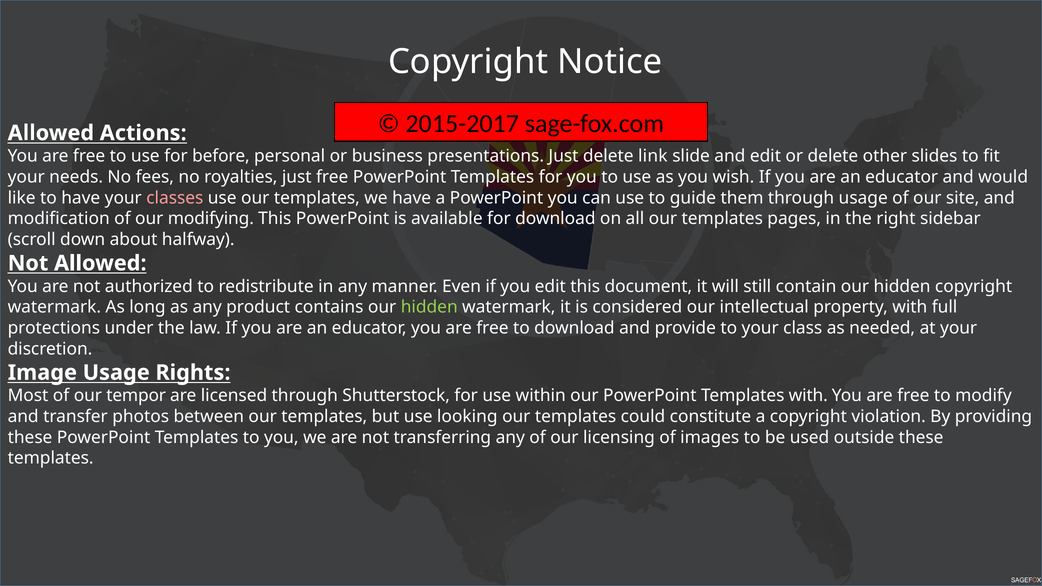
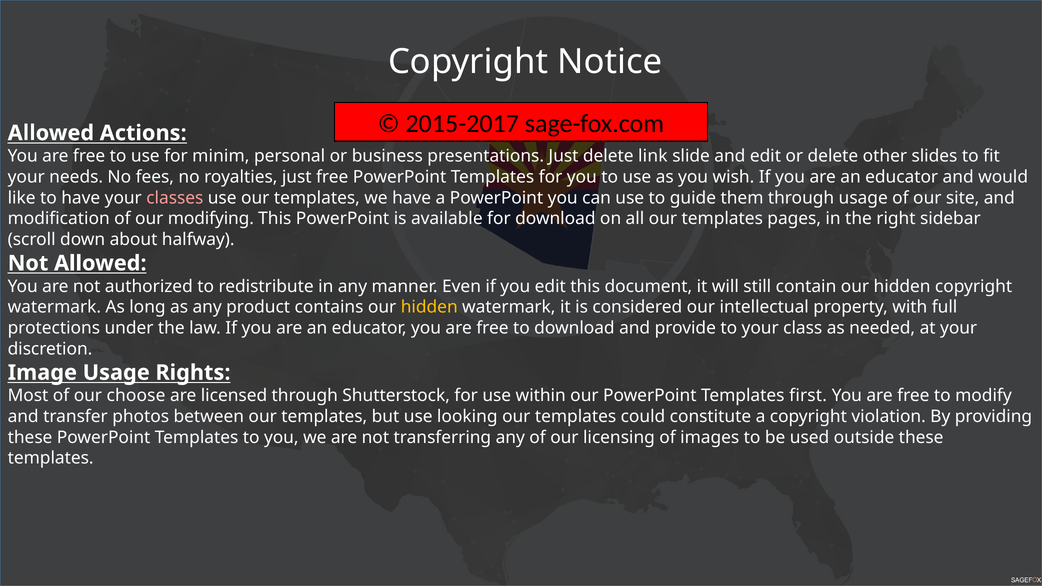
before: before -> minim (221, 156)
hidden colour: light green -> yellow (429, 307)
tempor: tempor -> choose (136, 396)
Templates with: with -> first (808, 396)
